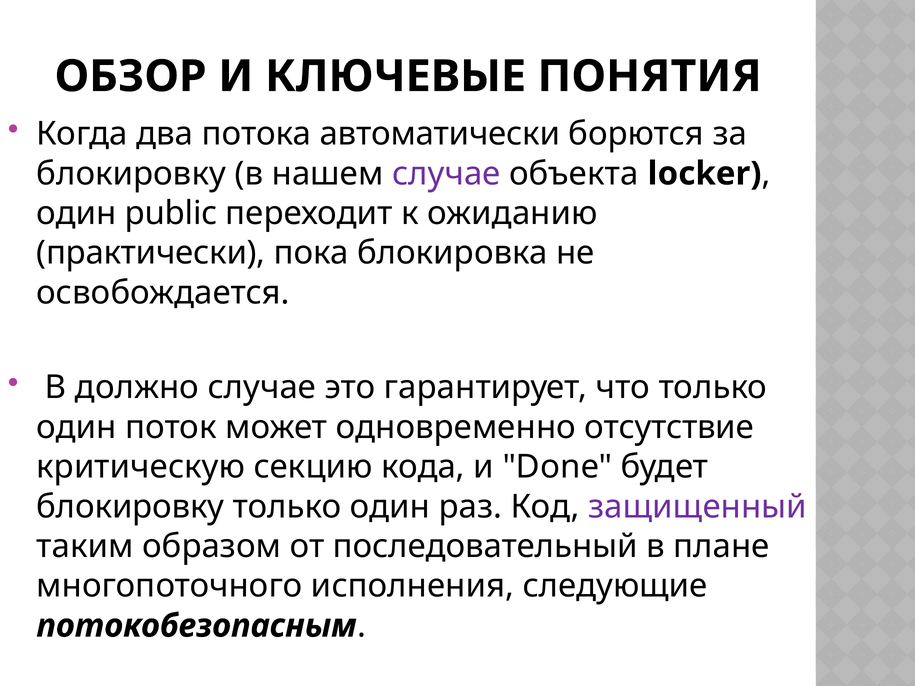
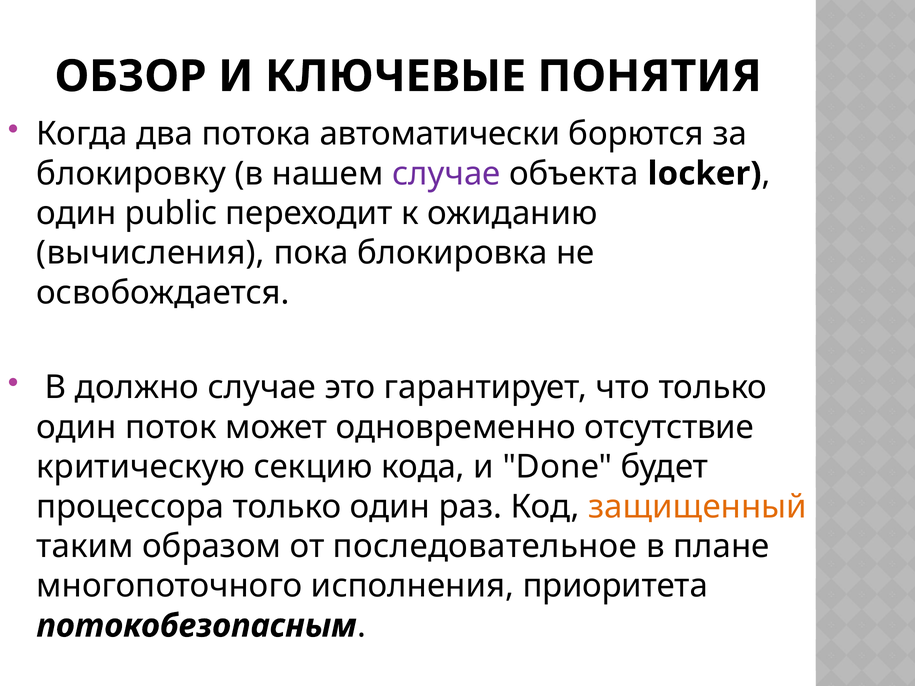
практически: практически -> вычисления (151, 253)
блокировку: блокировку -> процессора (130, 507)
защищенный colour: purple -> orange (698, 507)
последовательный: последовательный -> последовательное (485, 547)
следующие: следующие -> приоритета (615, 586)
